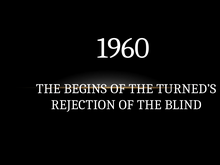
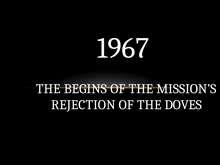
1960: 1960 -> 1967 (123, 48)
TURNED’S: TURNED’S -> MISSION’S (186, 89)
BLIND: BLIND -> DOVES (183, 105)
